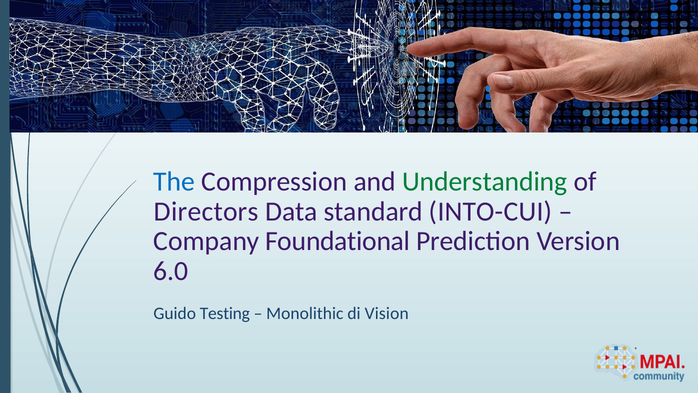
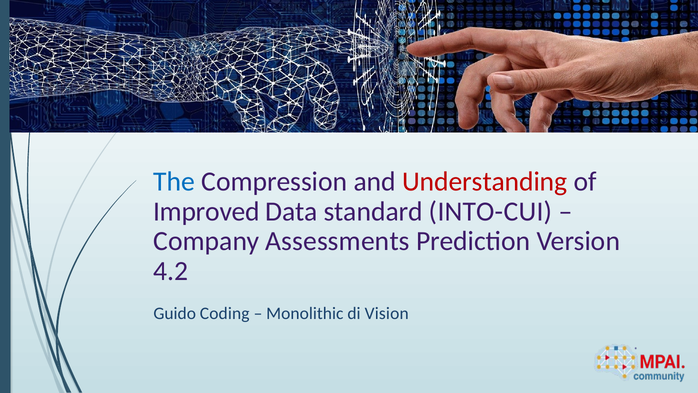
Understanding colour: green -> red (485, 181)
Directors: Directors -> Improved (206, 211)
Foundational: Foundational -> Assessments (337, 241)
6.0: 6.0 -> 4.2 (171, 271)
Testing: Testing -> Coding (225, 313)
